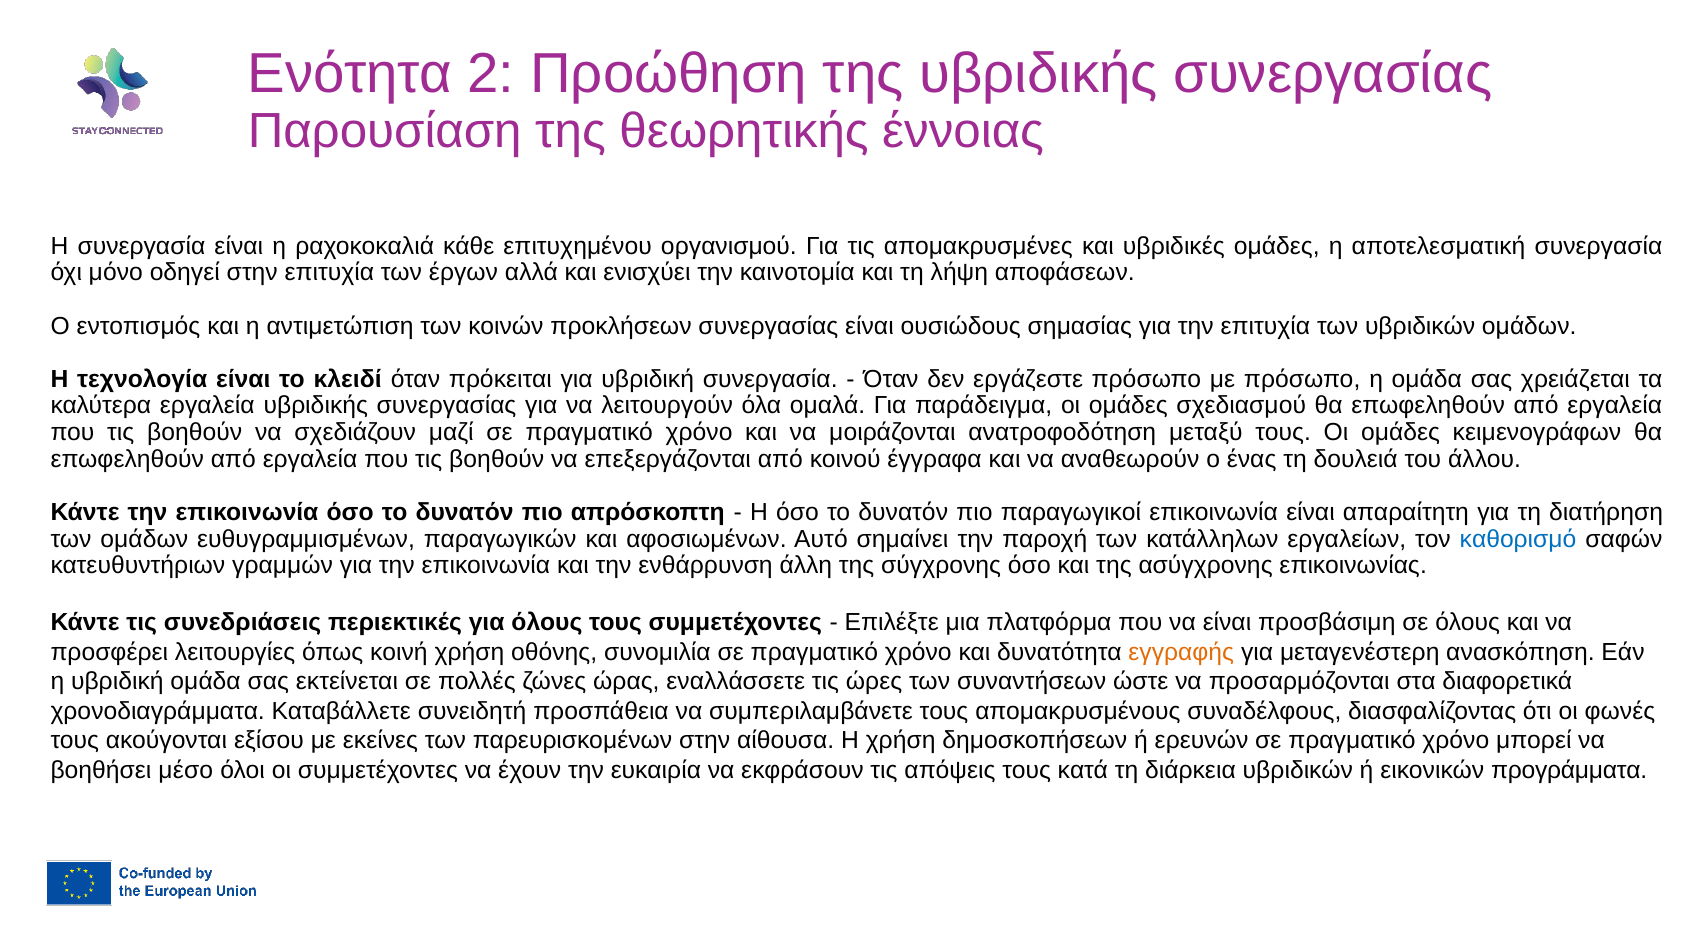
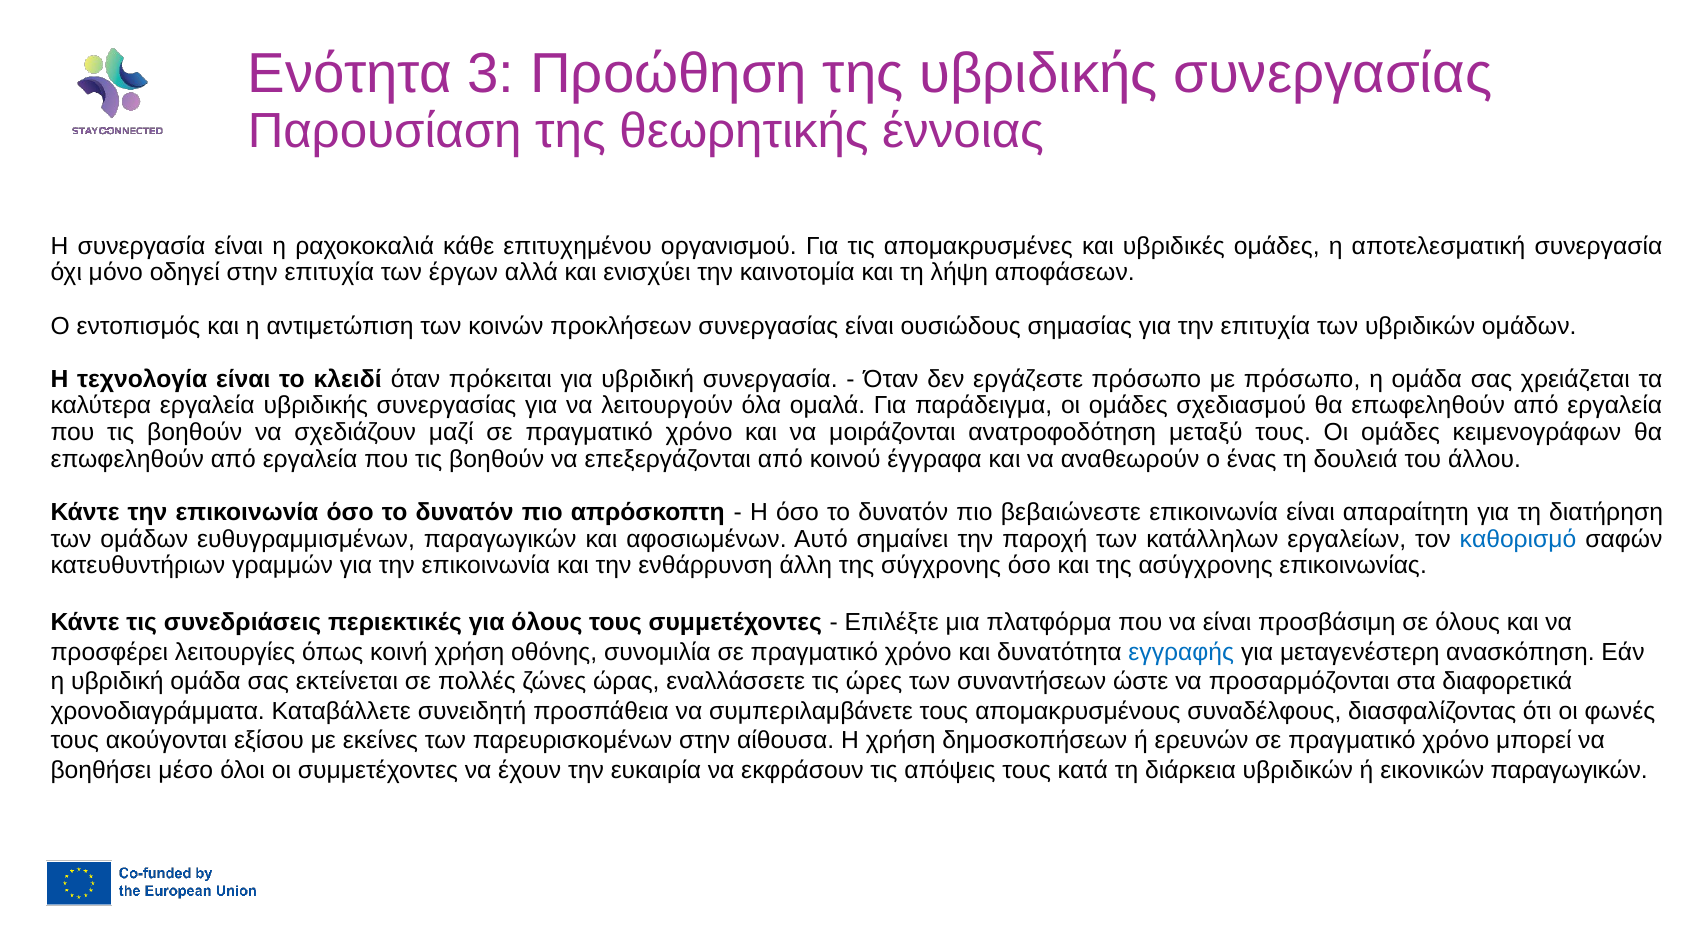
2: 2 -> 3 (491, 74)
παραγωγικοί: παραγωγικοί -> βεβαιώνεστε (1071, 513)
εγγραφής colour: orange -> blue (1181, 652)
εικονικών προγράμματα: προγράμματα -> παραγωγικών (1569, 771)
